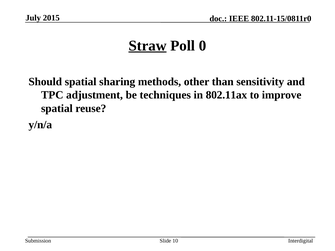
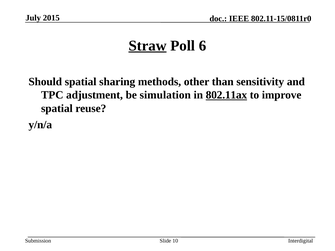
0: 0 -> 6 (203, 46)
techniques: techniques -> simulation (165, 95)
802.11ax underline: none -> present (226, 95)
